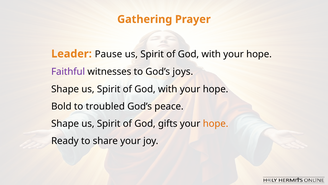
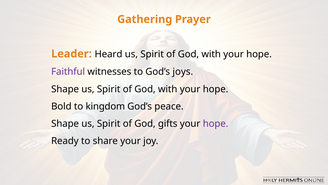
Pause: Pause -> Heard (109, 54)
troubled: troubled -> kingdom (105, 106)
hope colour: orange -> purple (216, 123)
